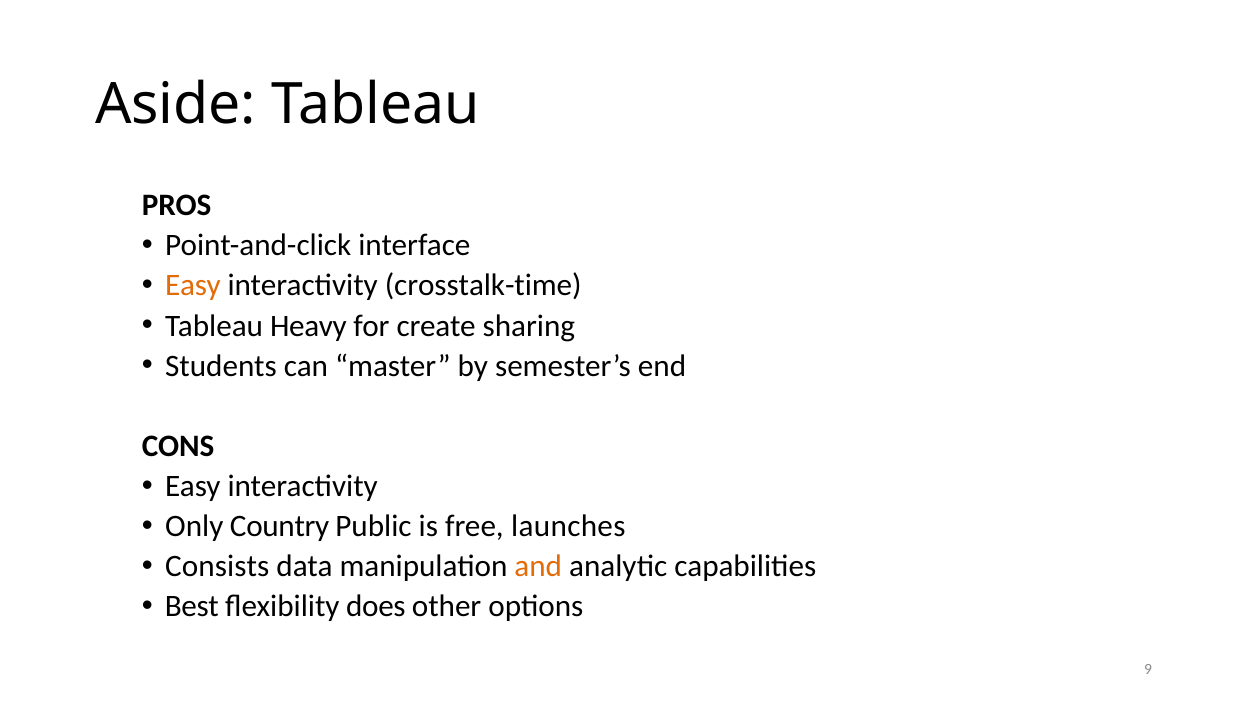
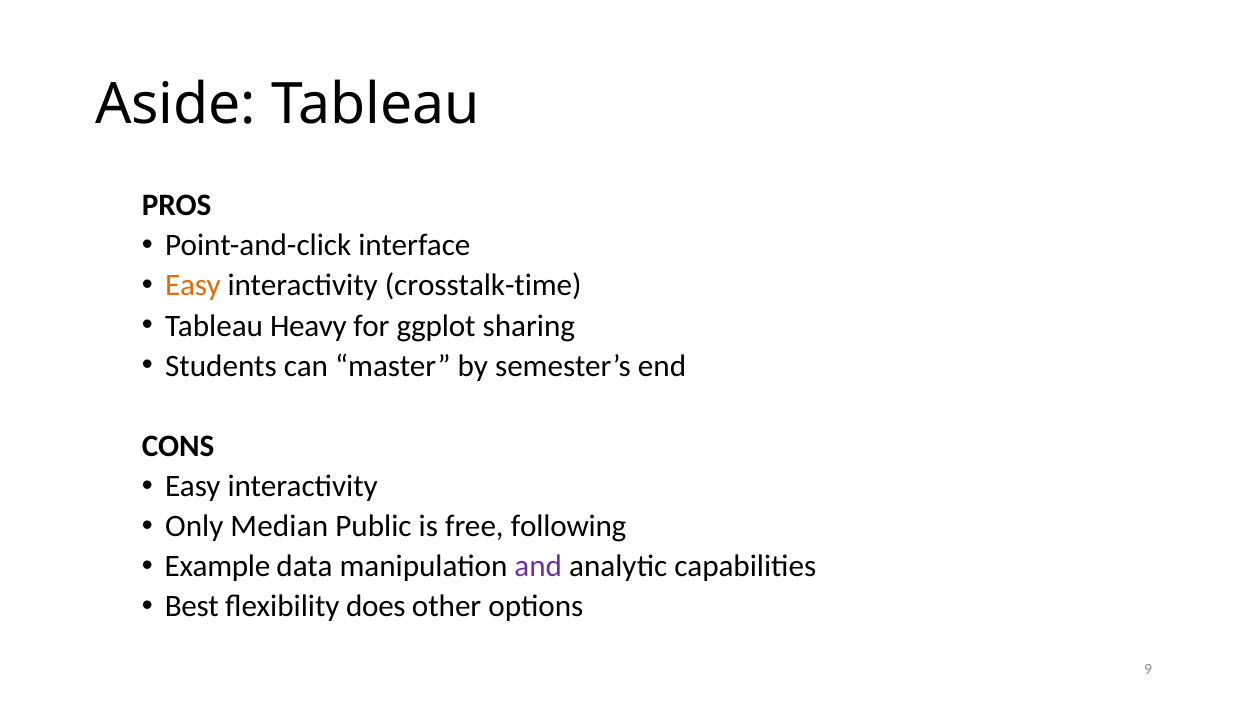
create: create -> ggplot (436, 326)
Country: Country -> Median (279, 527)
launches: launches -> following (569, 527)
Consists: Consists -> Example (217, 567)
and colour: orange -> purple (538, 567)
